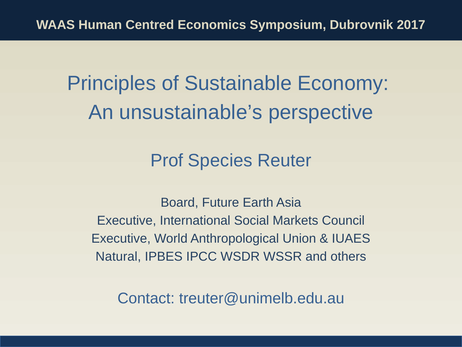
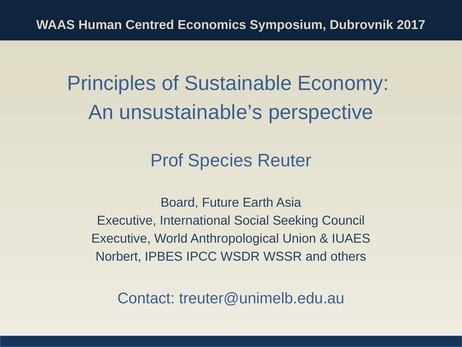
Markets: Markets -> Seeking (295, 220)
Natural: Natural -> Norbert (118, 256)
